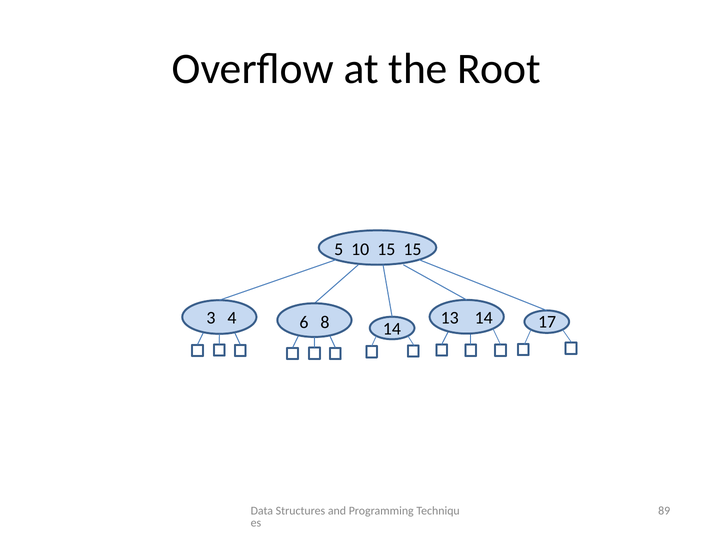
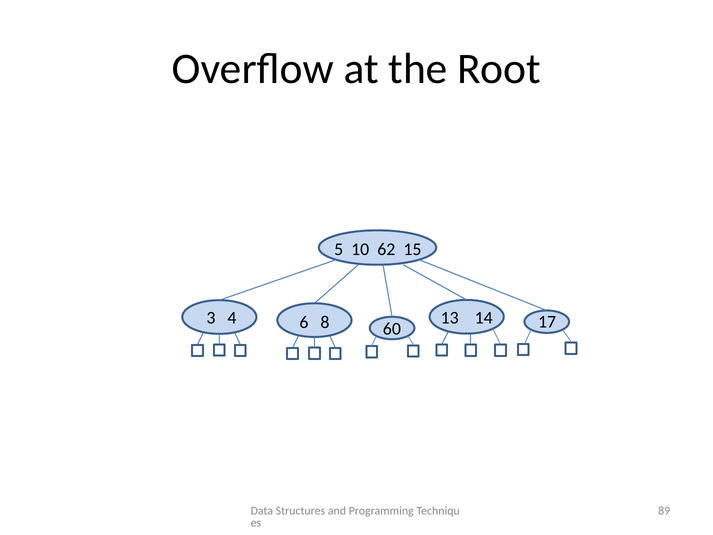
10 15: 15 -> 62 (386, 249)
8 14: 14 -> 60 (392, 329)
